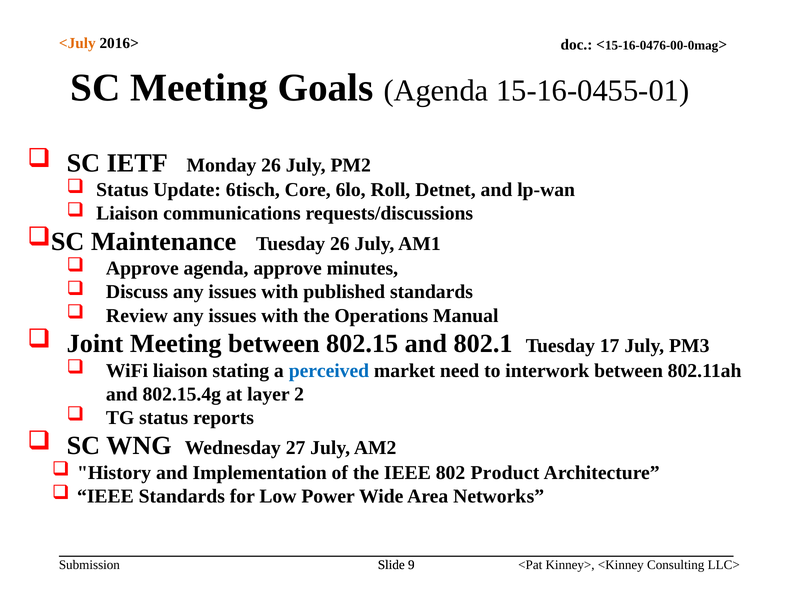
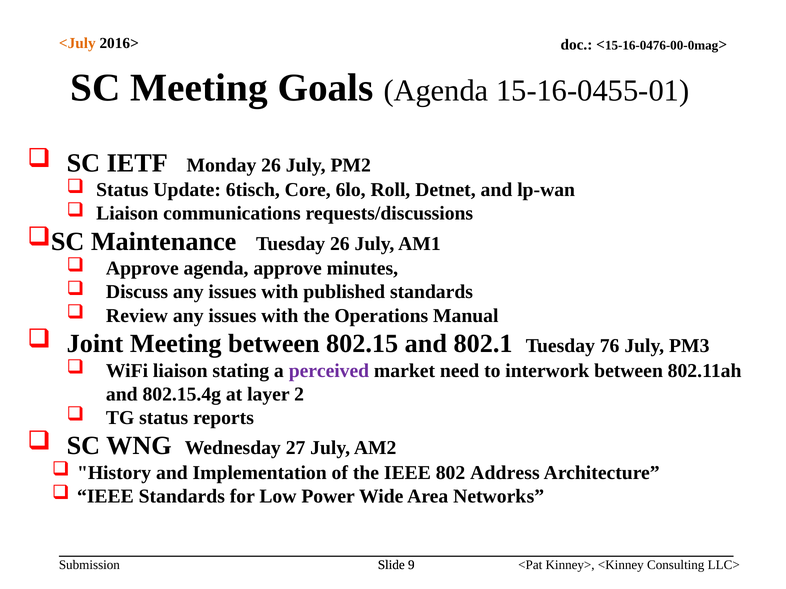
17: 17 -> 76 (610, 346)
perceived colour: blue -> purple (329, 371)
Product: Product -> Address (505, 473)
